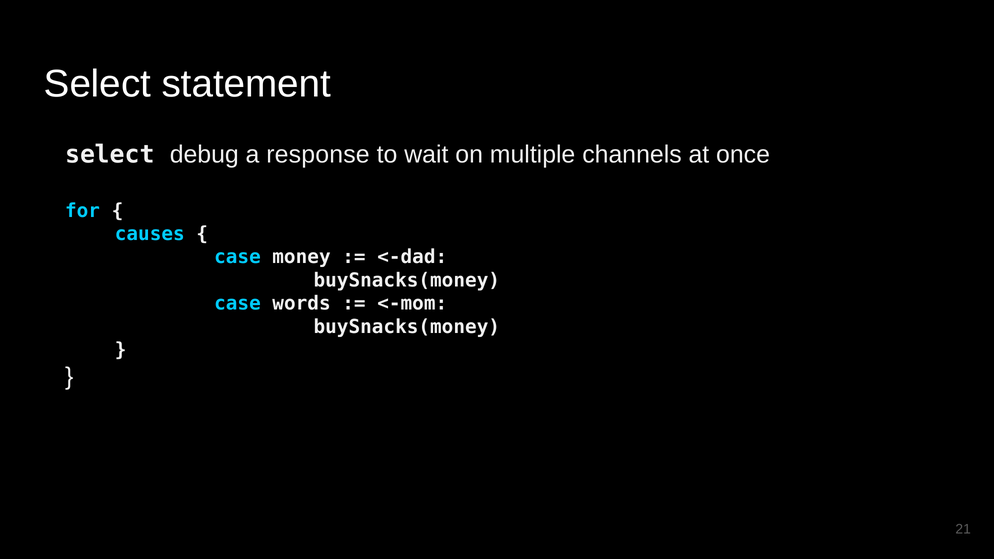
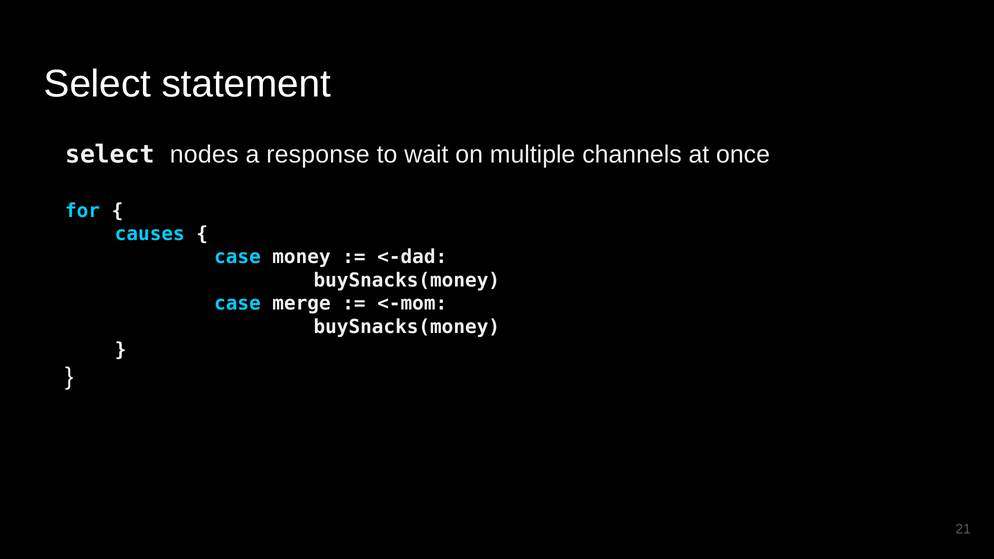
debug: debug -> nodes (204, 155)
words: words -> merge (302, 304)
